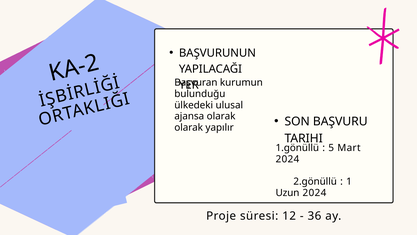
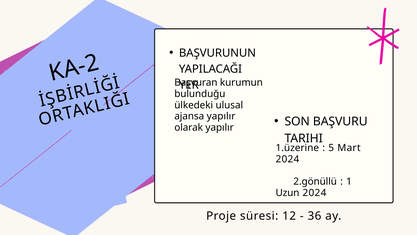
ajansa olarak: olarak -> yapılır (221, 116)
1.gönüllü: 1.gönüllü -> 1.üzerine (297, 148)
